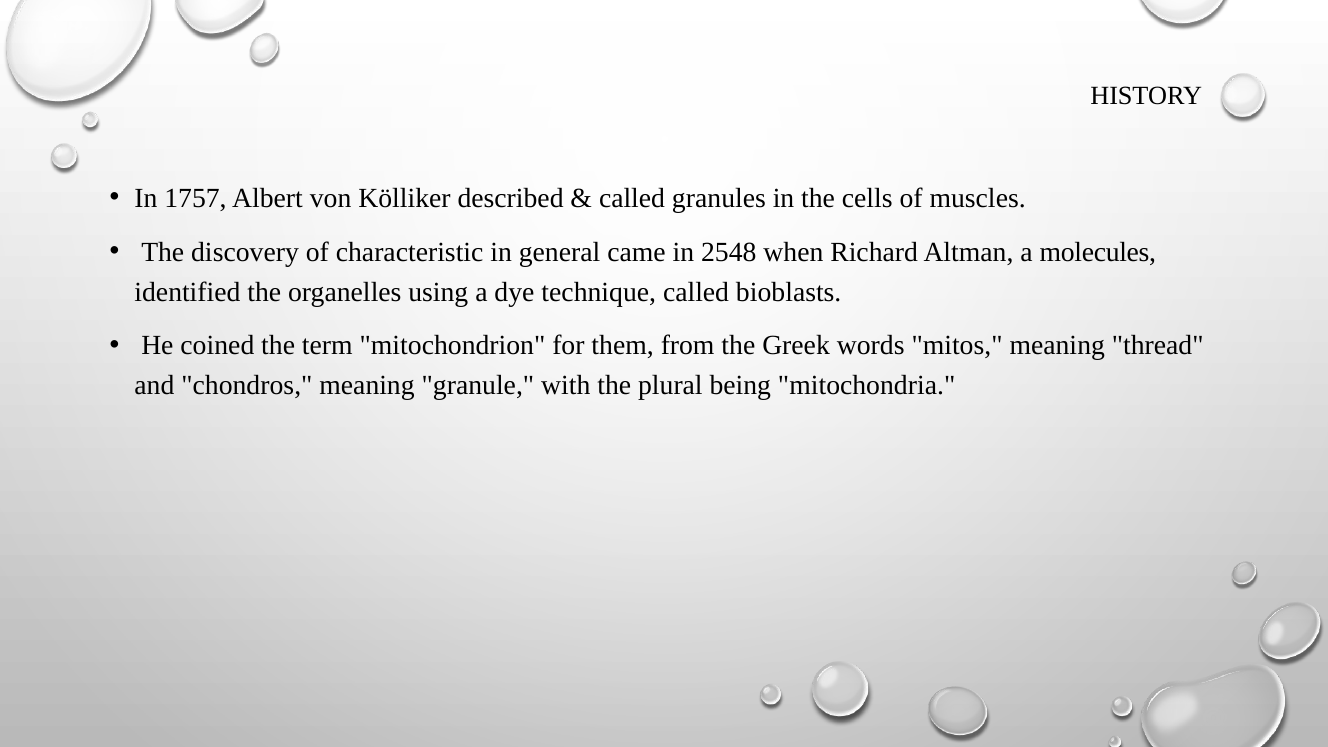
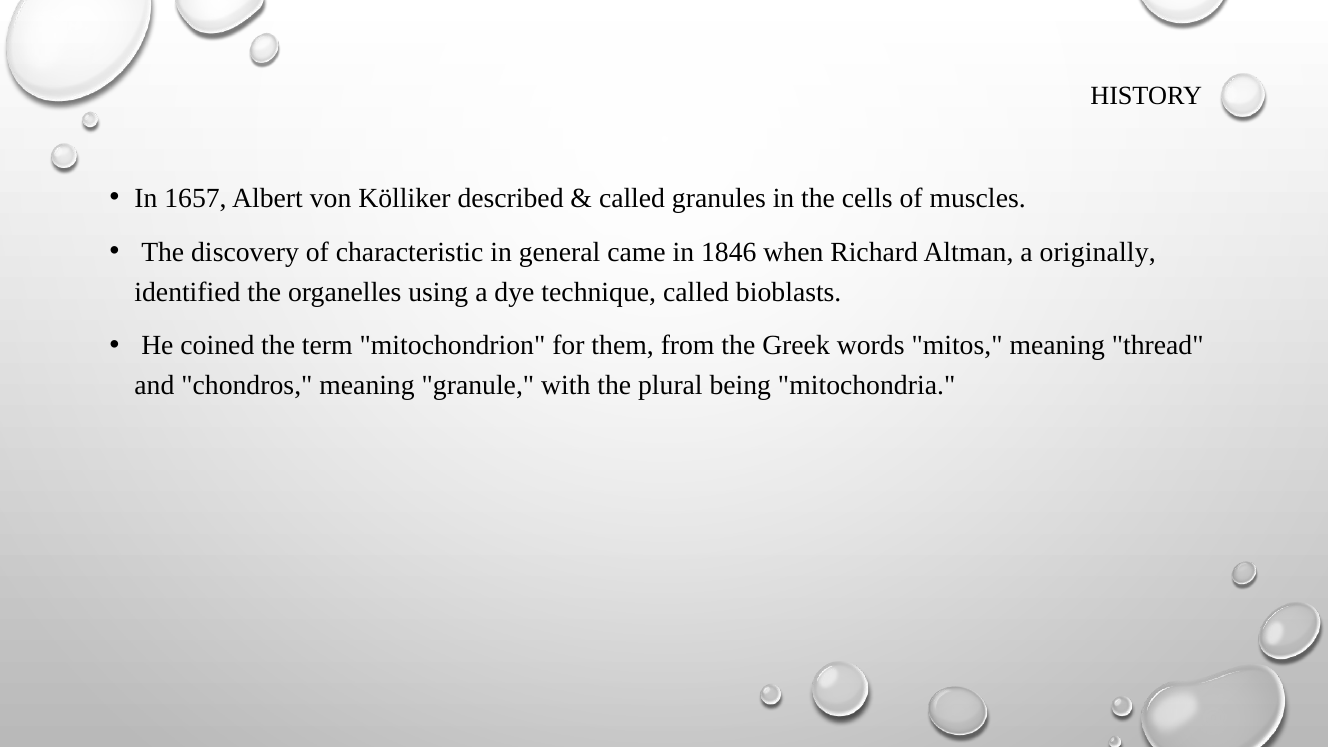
1757: 1757 -> 1657 (195, 198)
2548: 2548 -> 1846 (729, 252)
molecules: molecules -> originally (1098, 252)
